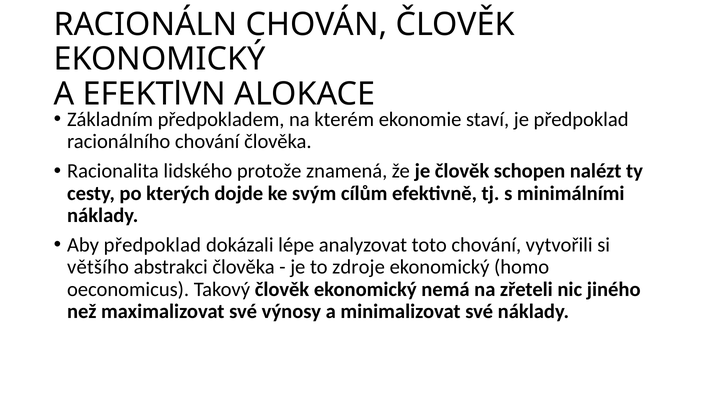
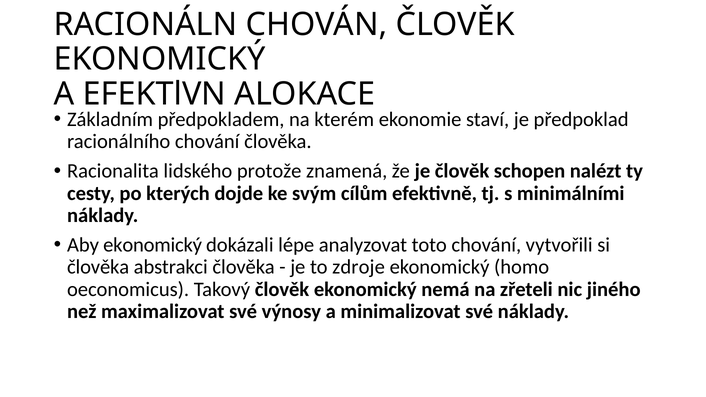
Aby předpoklad: předpoklad -> ekonomický (153, 245)
většího: většího -> člověka (98, 267)
